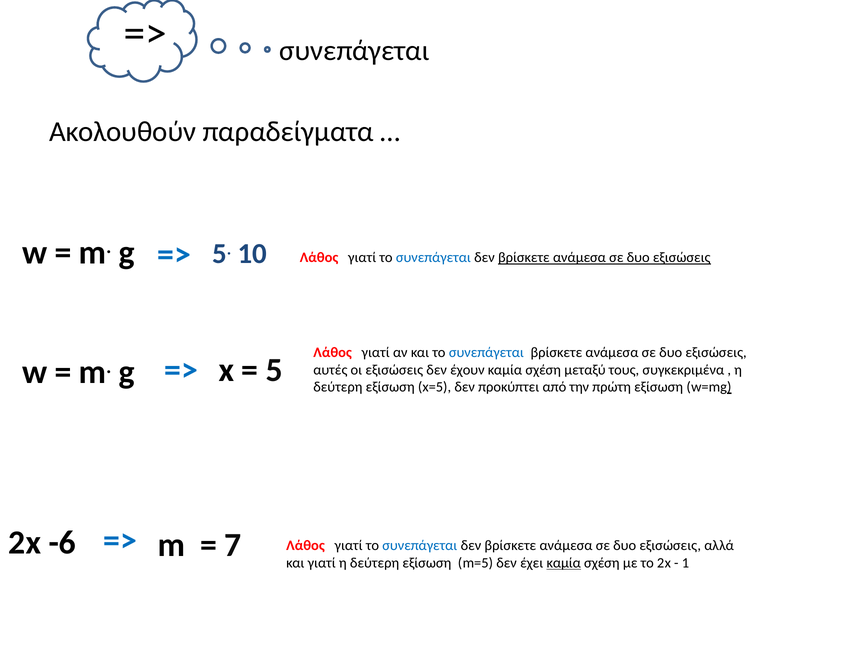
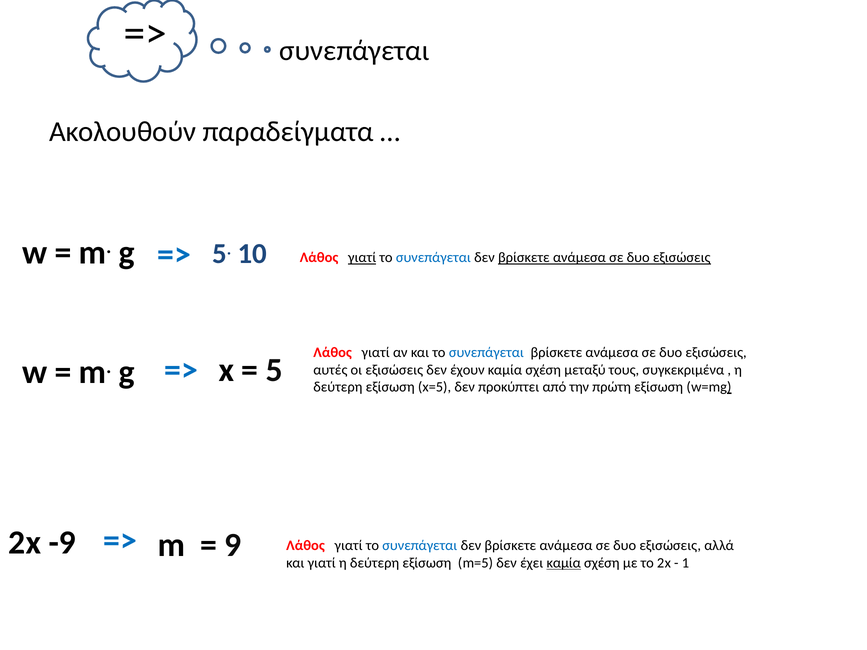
γιατί underline: none -> present (362, 258)
7: 7 -> 9 (233, 545)
-6: -6 -> -9 (62, 543)
